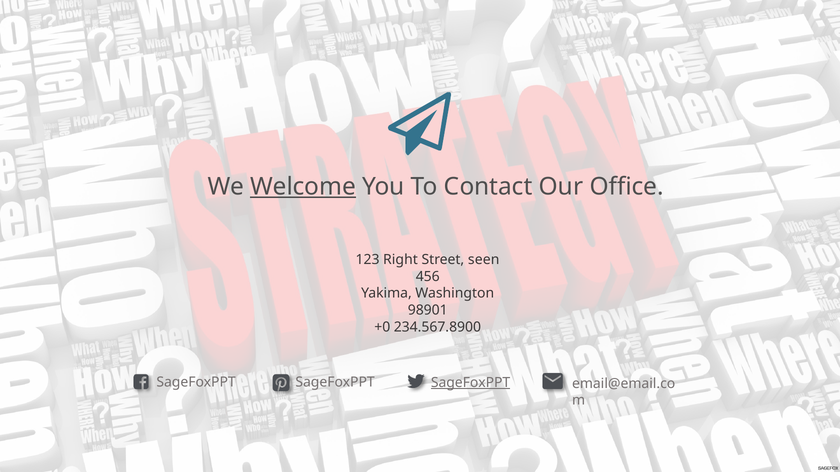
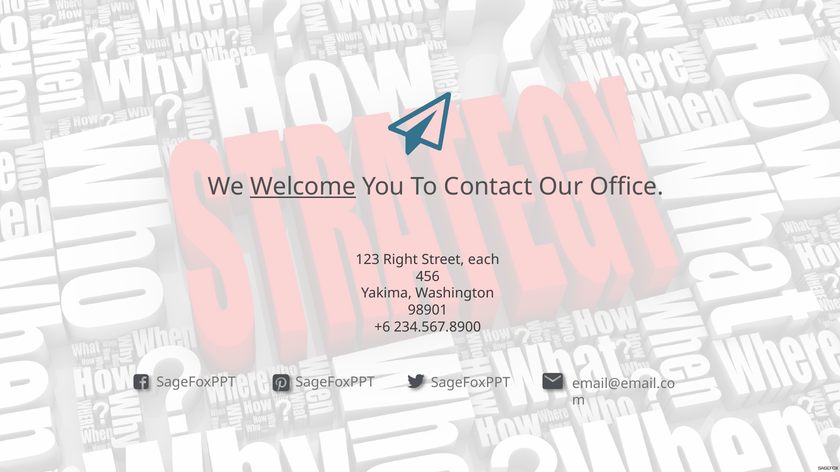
seen: seen -> each (484, 260)
+0: +0 -> +6 (382, 327)
SageFoxPPT underline: present -> none (471, 383)
